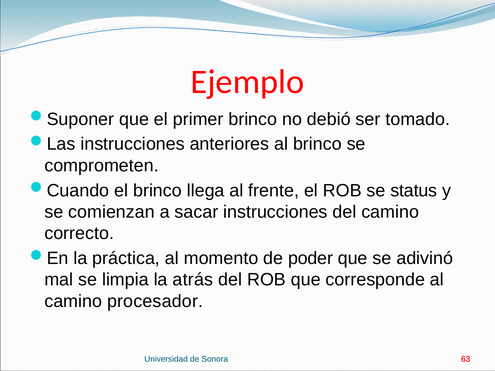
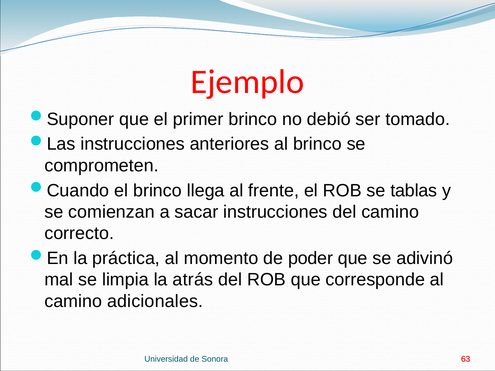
status: status -> tablas (414, 191)
procesador: procesador -> adicionales (155, 301)
